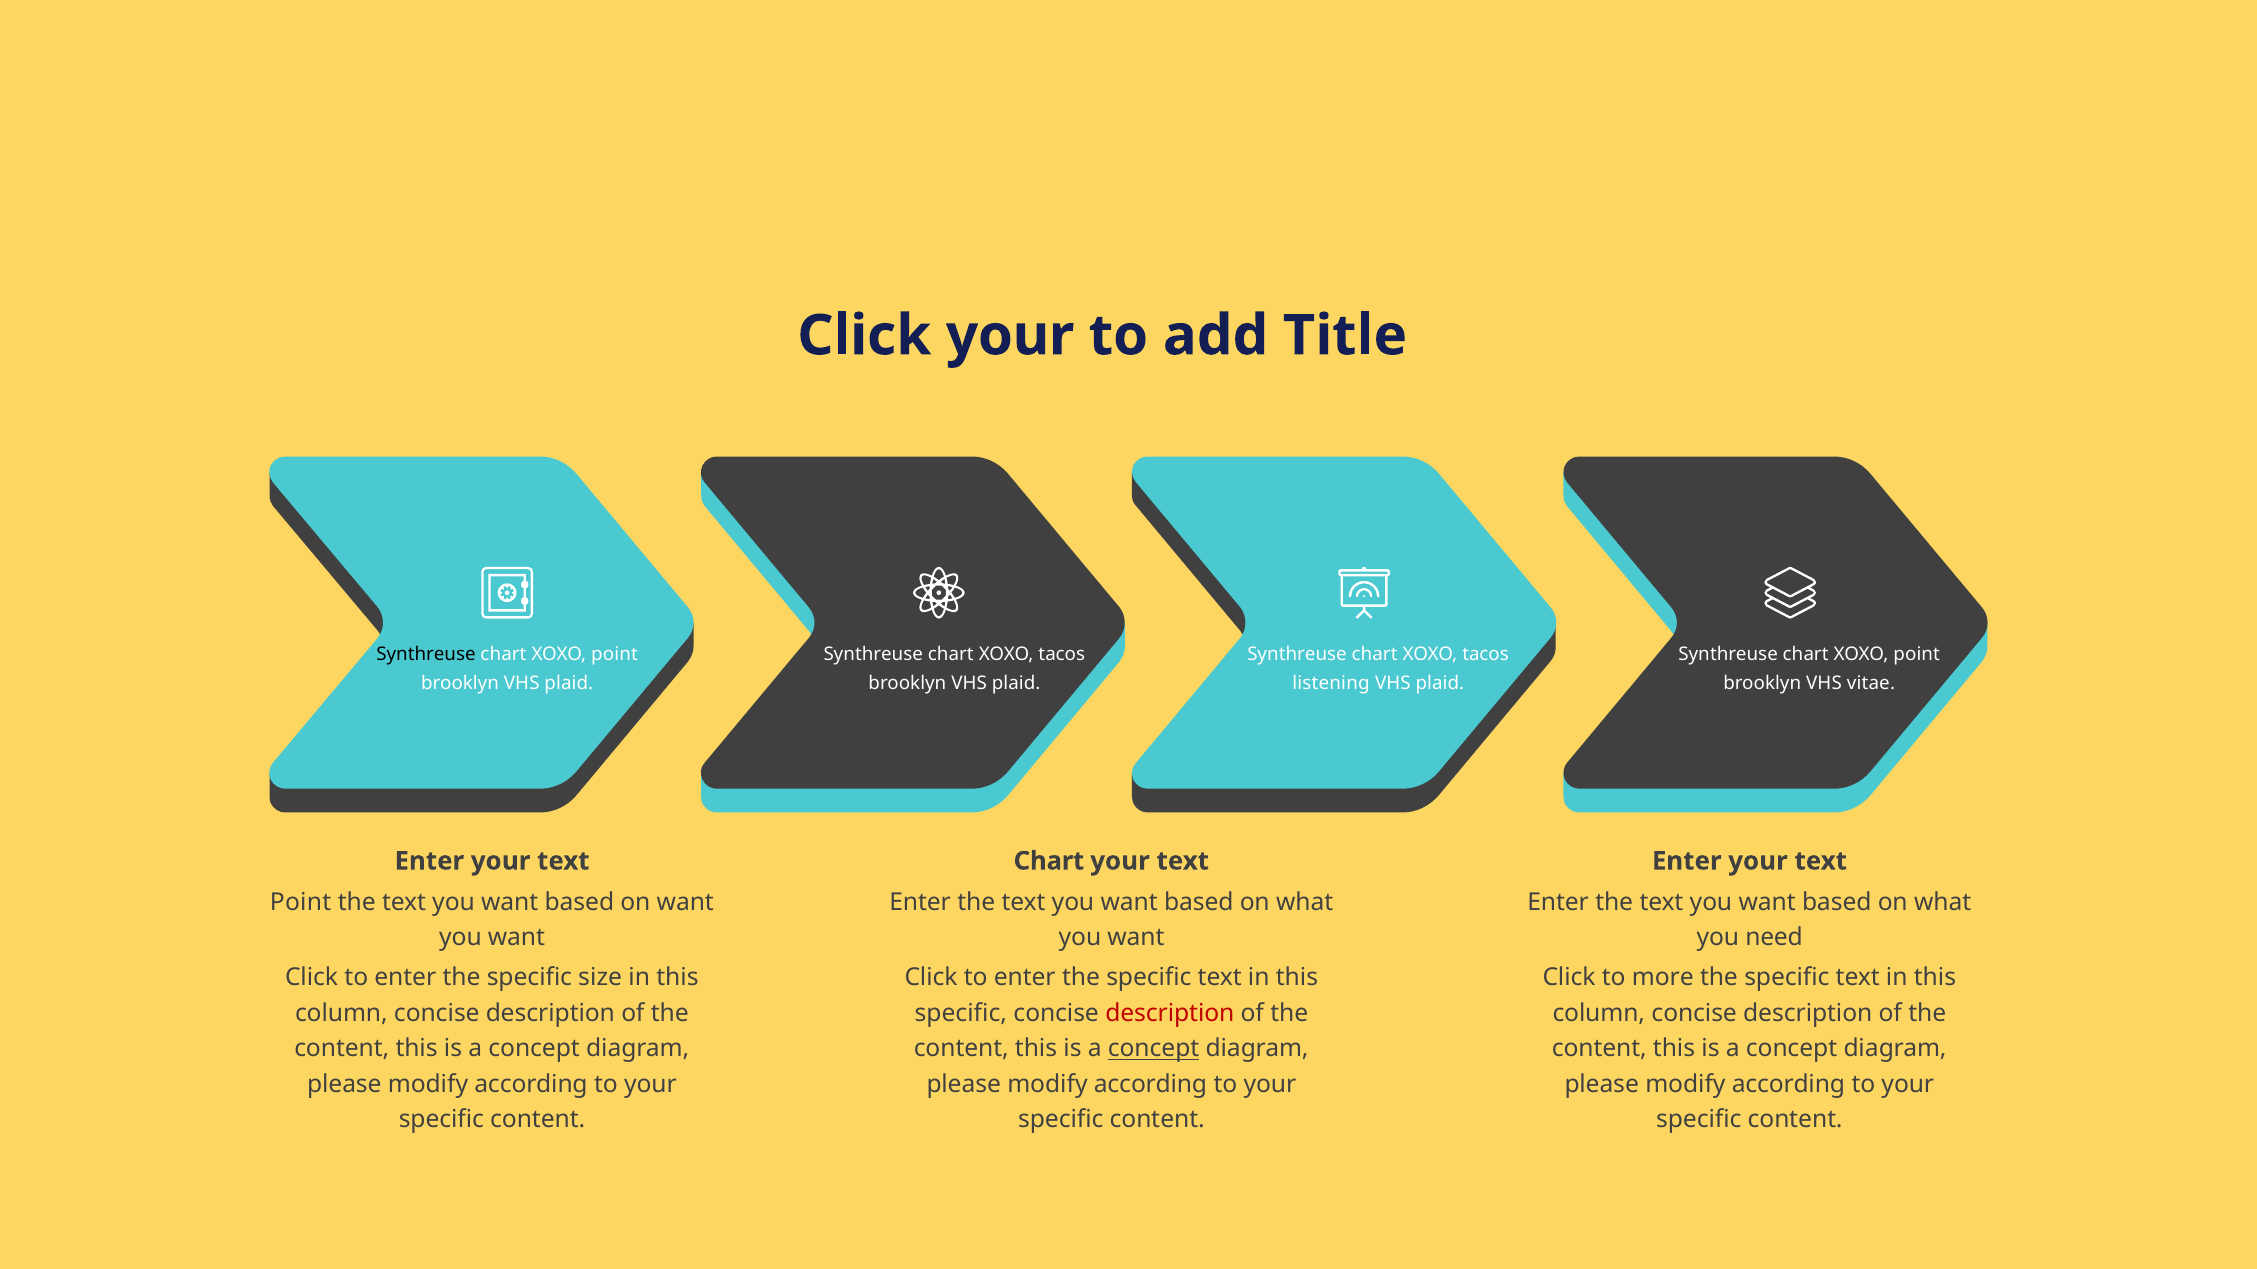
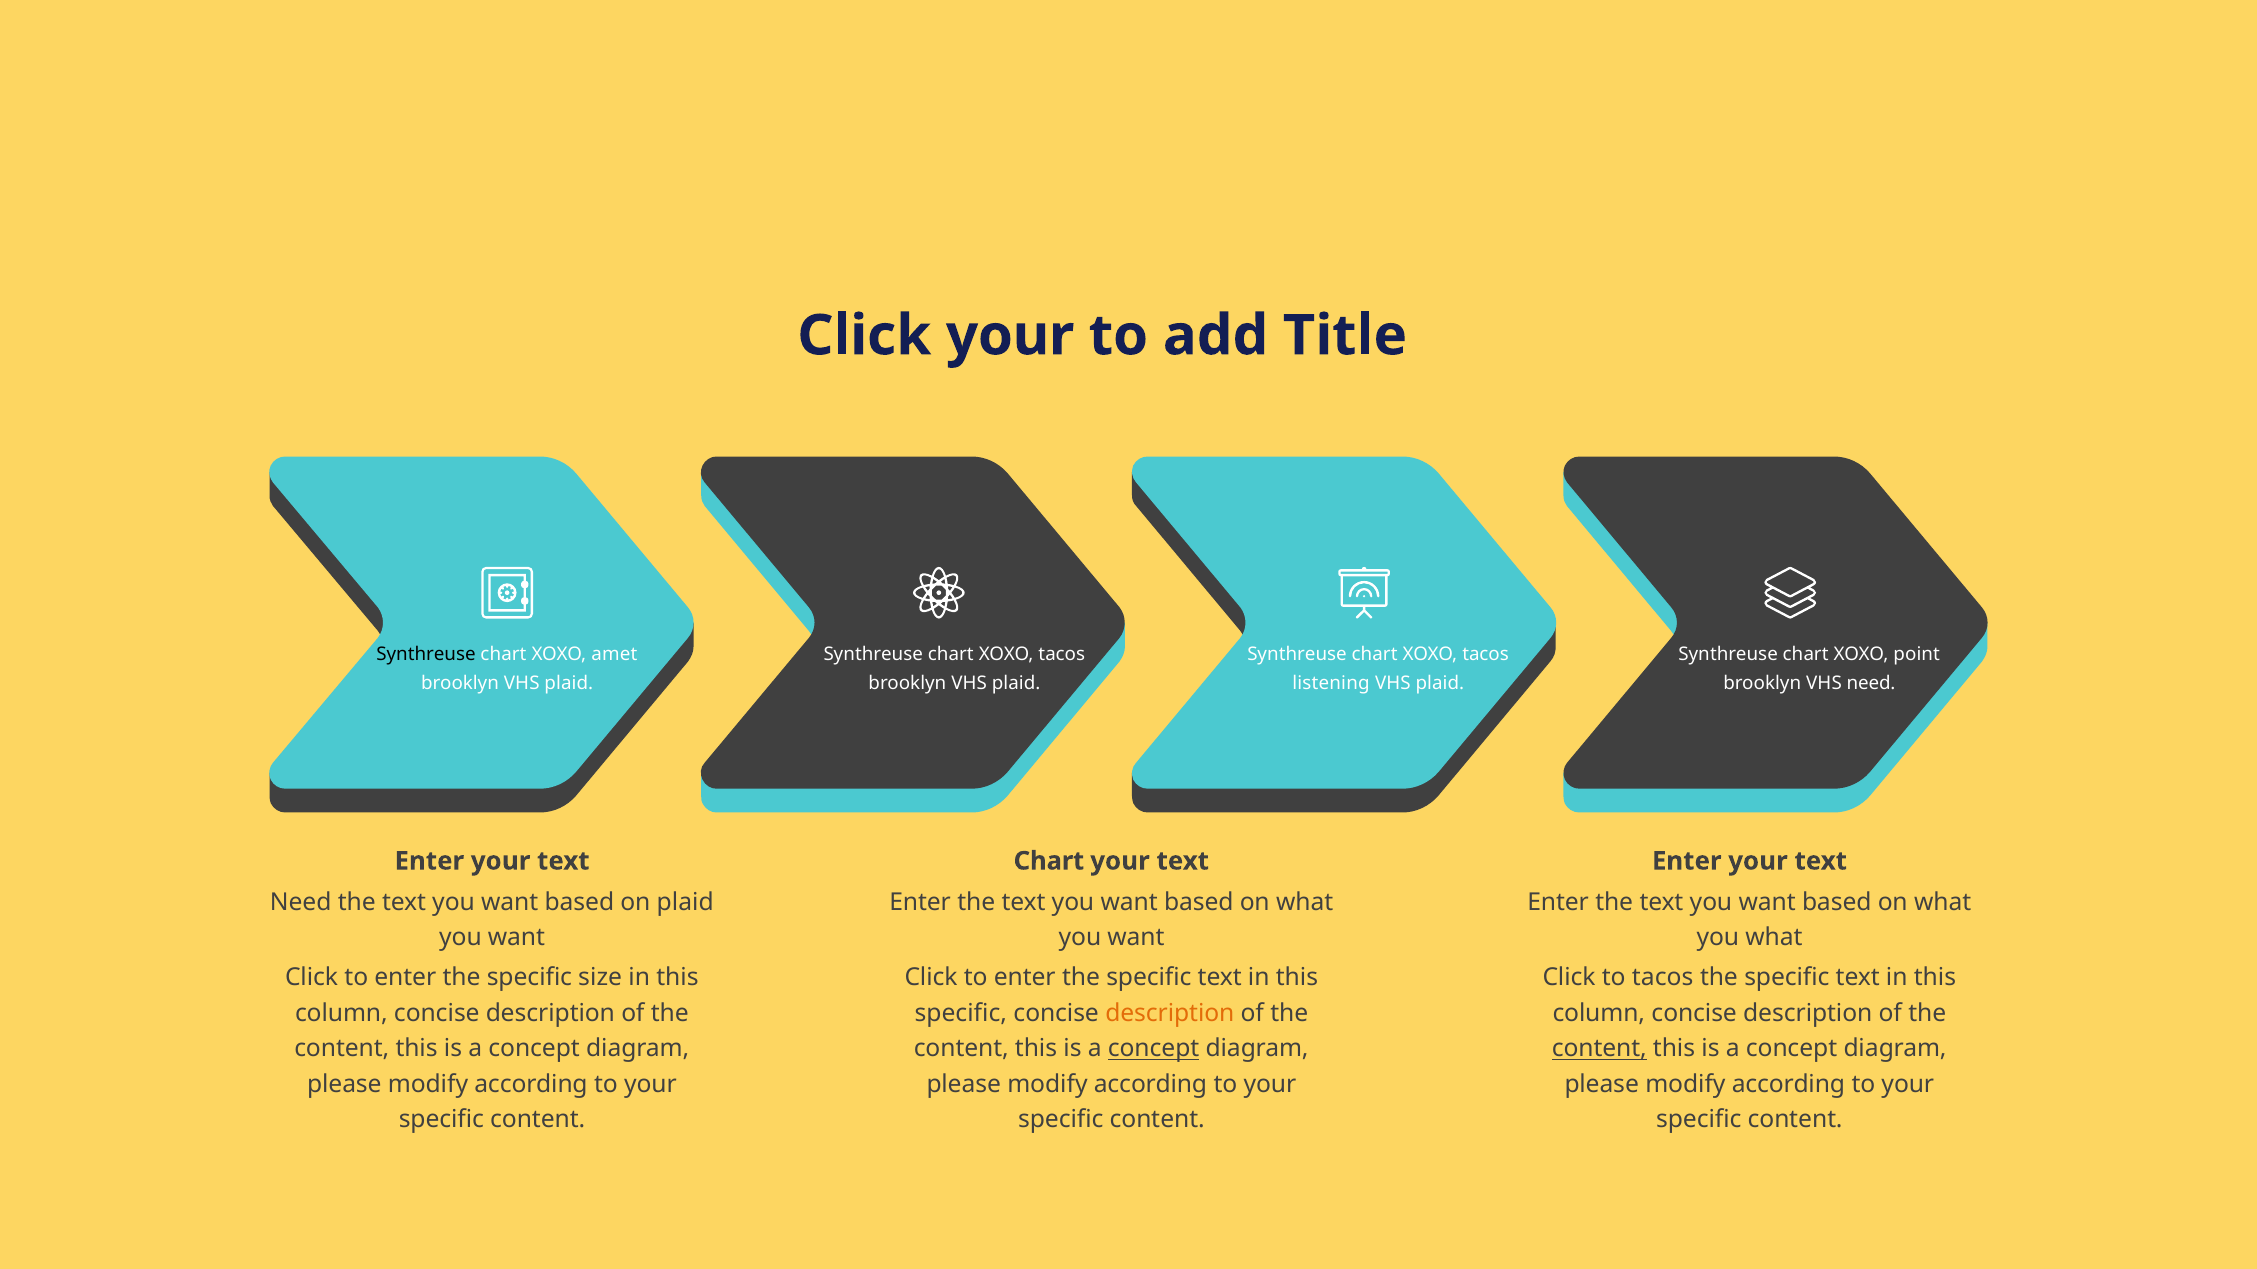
point: point -> amet (614, 654)
VHS vitae: vitae -> need (1871, 683)
Point: Point -> Need (301, 902)
on want: want -> plaid (685, 902)
you need: need -> what (1774, 938)
to more: more -> tacos (1663, 978)
description colour: red -> orange (1170, 1014)
content underline: none -> present (1599, 1049)
